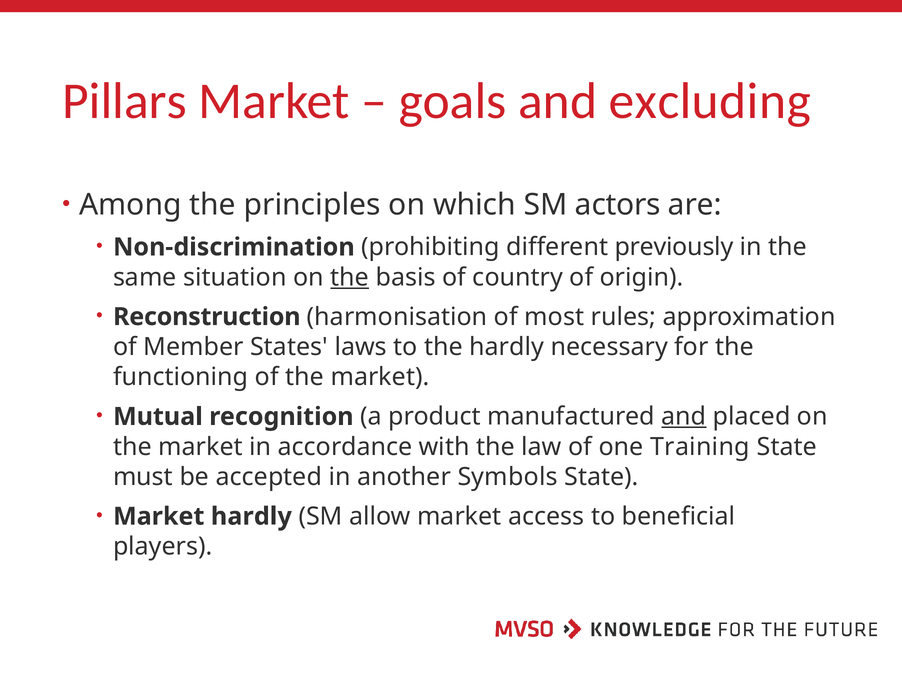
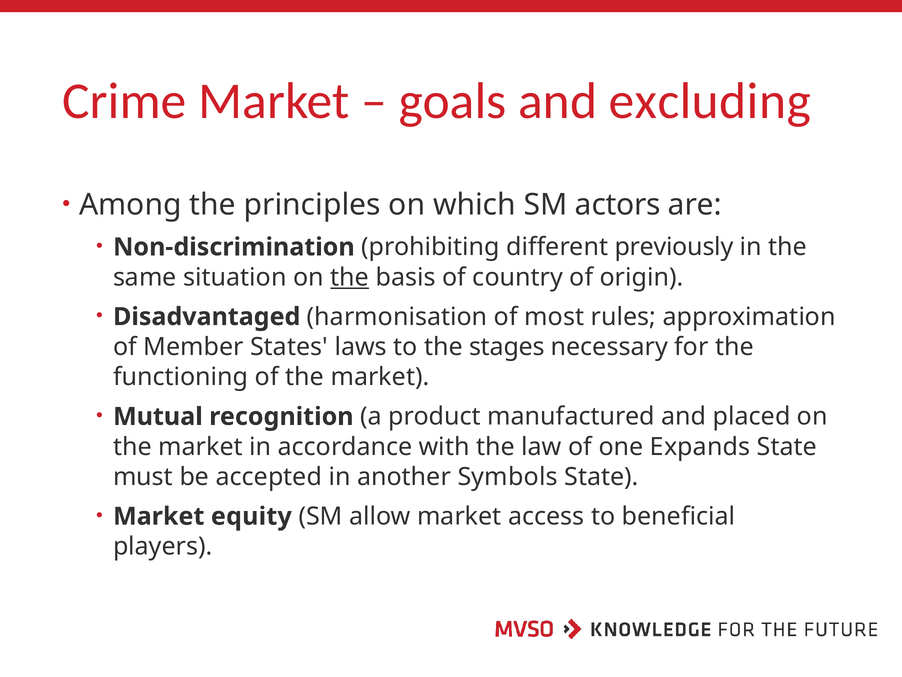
Pillars: Pillars -> Crime (124, 101)
Reconstruction: Reconstruction -> Disadvantaged (207, 317)
the hardly: hardly -> stages (507, 347)
and underline: present -> none (684, 416)
Training: Training -> Expands (700, 446)
Market hardly: hardly -> equity (251, 516)
